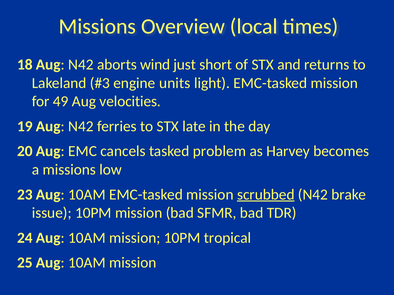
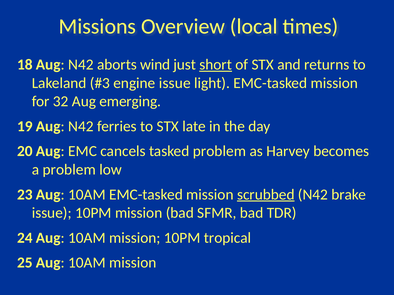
short underline: none -> present (216, 65)
engine units: units -> issue (175, 83)
49: 49 -> 32 (61, 102)
velocities: velocities -> emerging (130, 102)
a missions: missions -> problem (69, 170)
